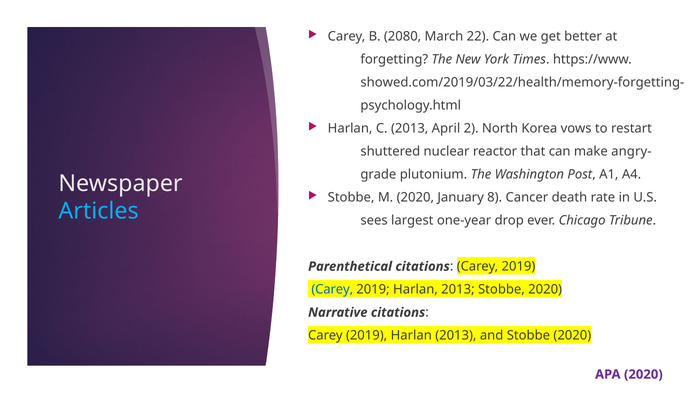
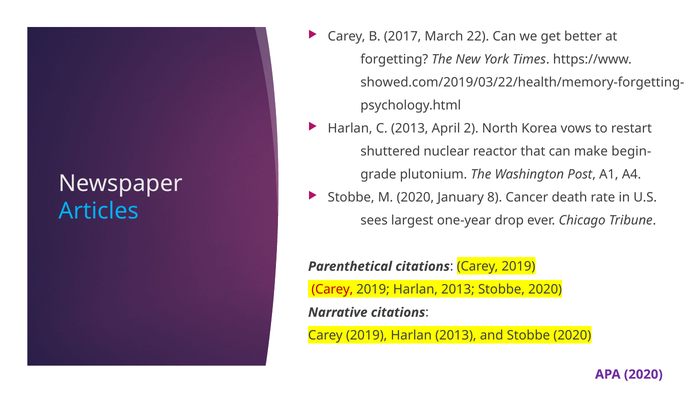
2080: 2080 -> 2017 (403, 36)
angry-: angry- -> begin- (631, 151)
Carey colour: blue -> red (332, 289)
